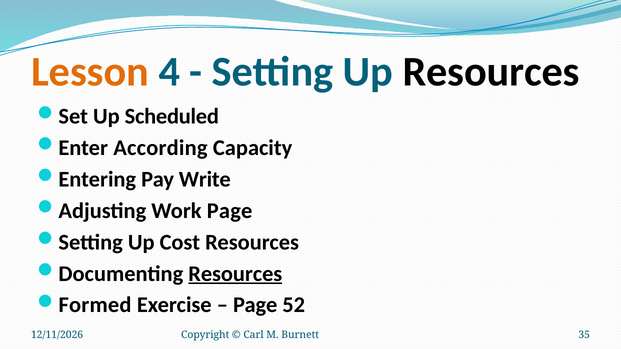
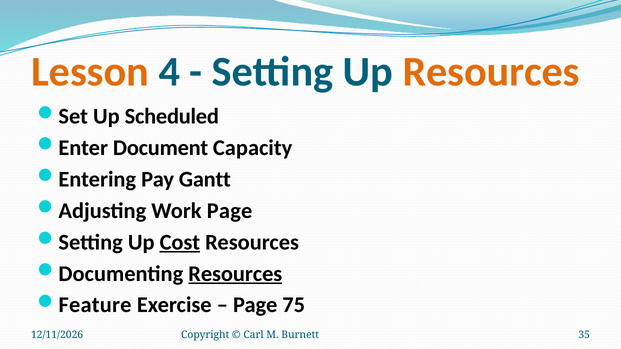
Resources colour: black -> orange (491, 72)
According: According -> Document (161, 148)
Write: Write -> Gantt (205, 180)
Cost underline: none -> present (180, 242)
Formed: Formed -> Feature (95, 305)
52: 52 -> 75 (294, 305)
